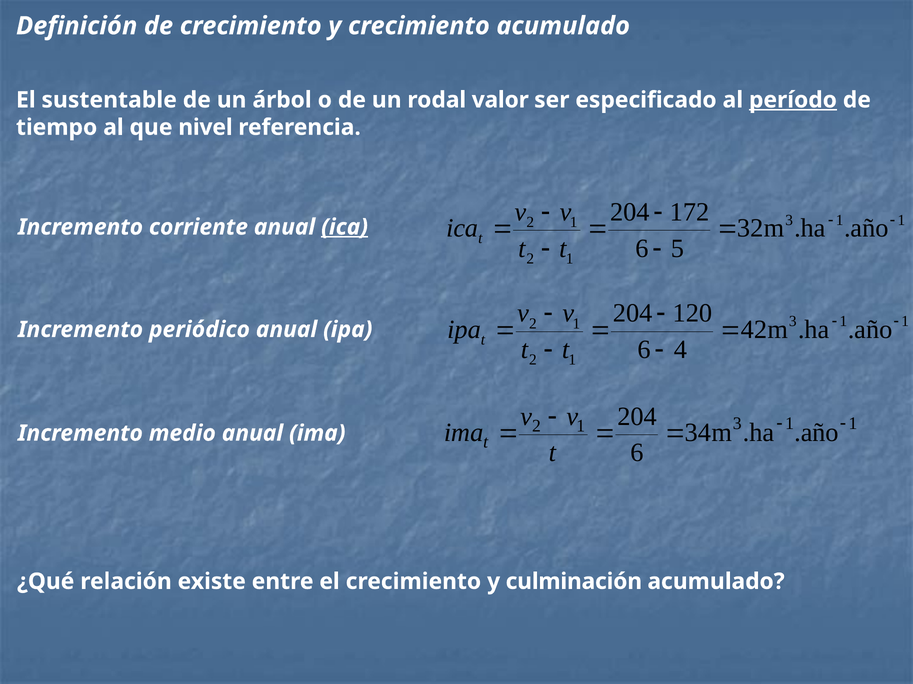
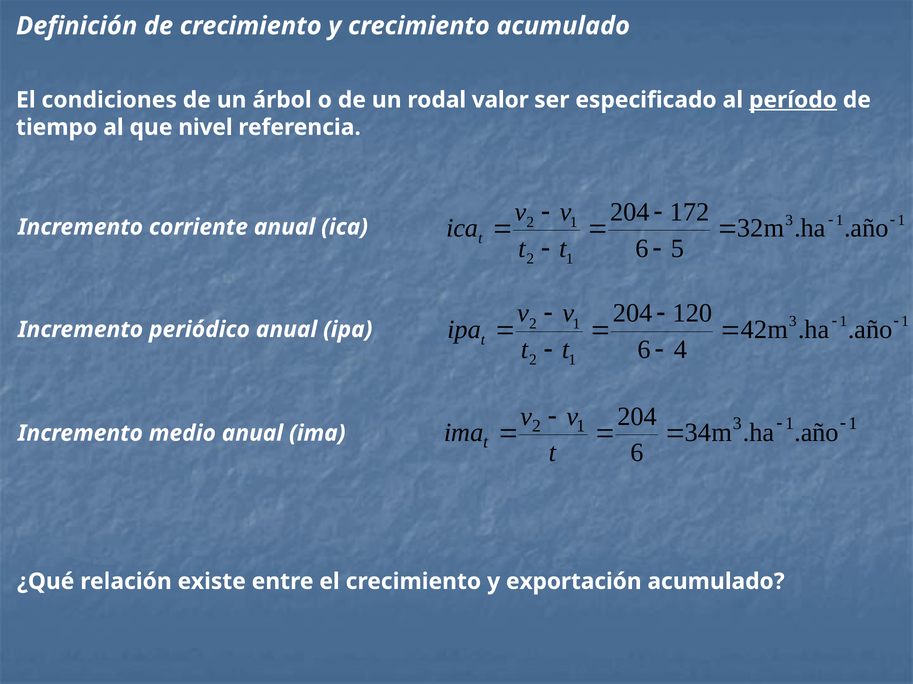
sustentable: sustentable -> condiciones (109, 100)
ica underline: present -> none (345, 227)
culminación: culminación -> exportación (574, 582)
